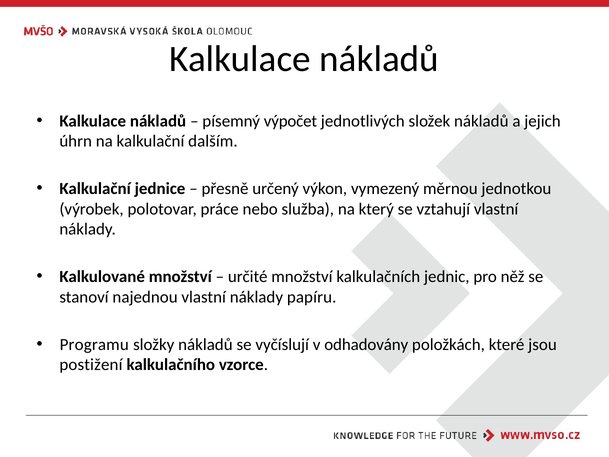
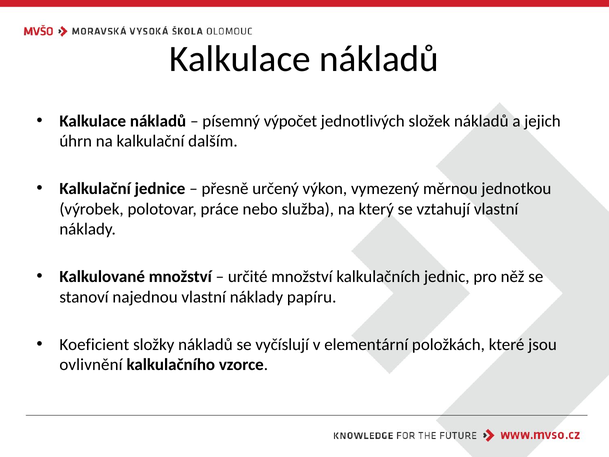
Programu: Programu -> Koeficient (94, 344)
odhadovány: odhadovány -> elementární (366, 344)
postižení: postižení -> ovlivnění (91, 365)
